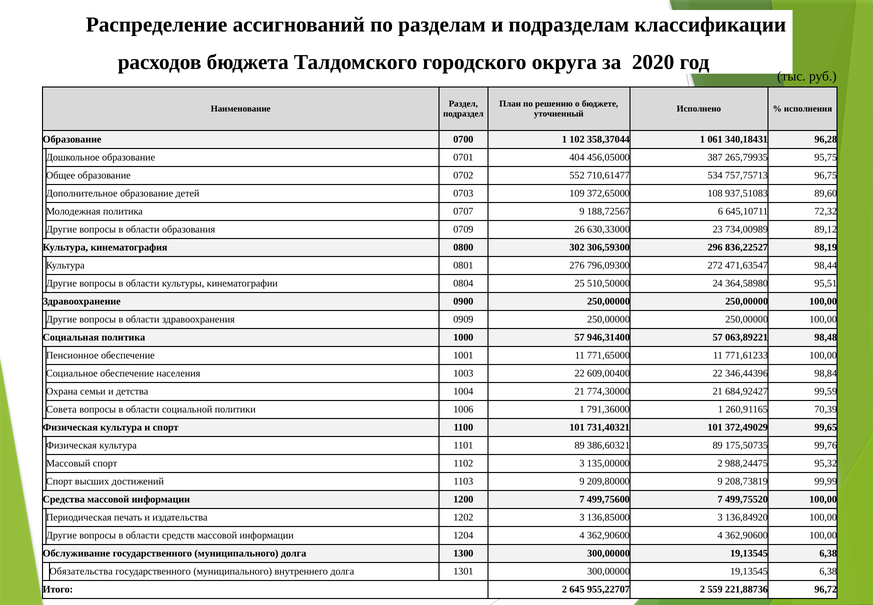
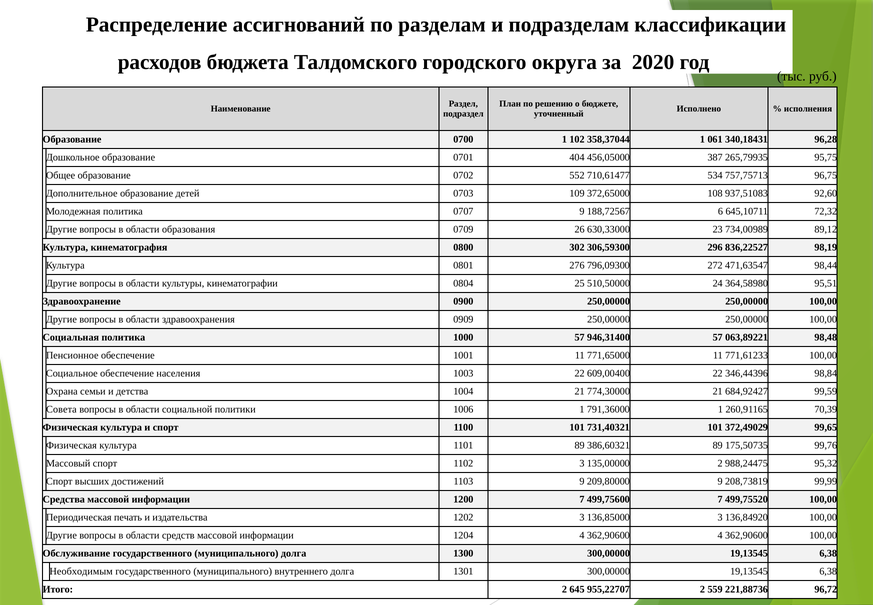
89,60: 89,60 -> 92,60 (826, 193)
Обязательства: Обязательства -> Необходимым (81, 571)
